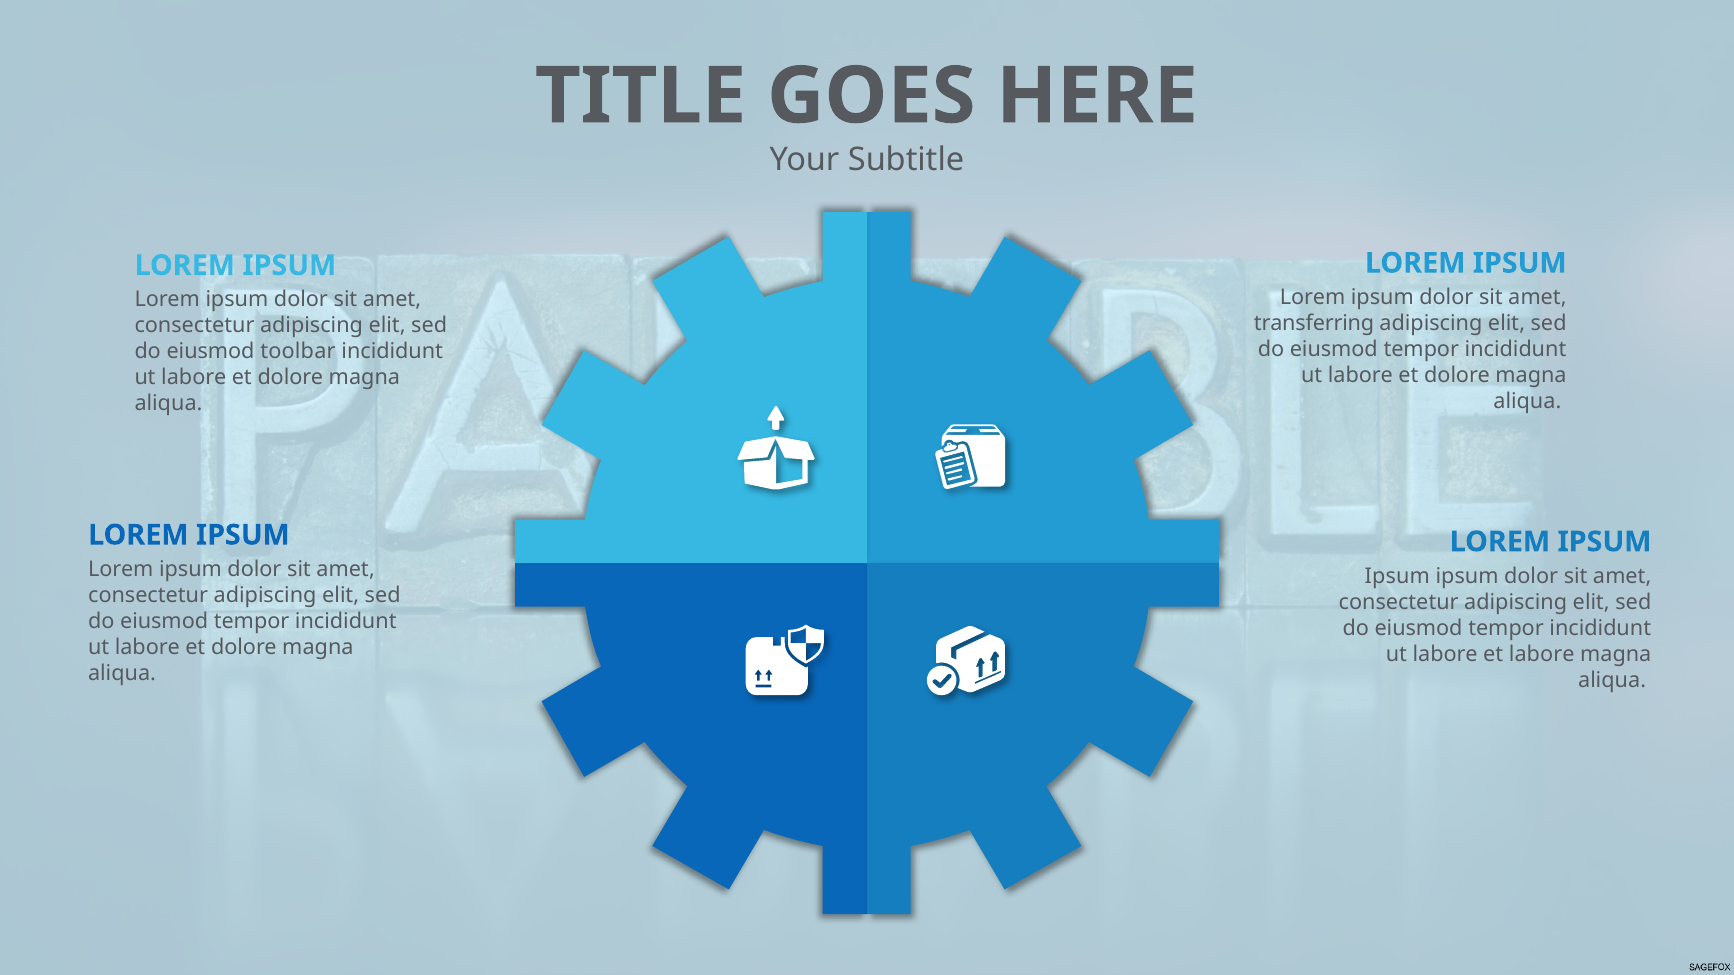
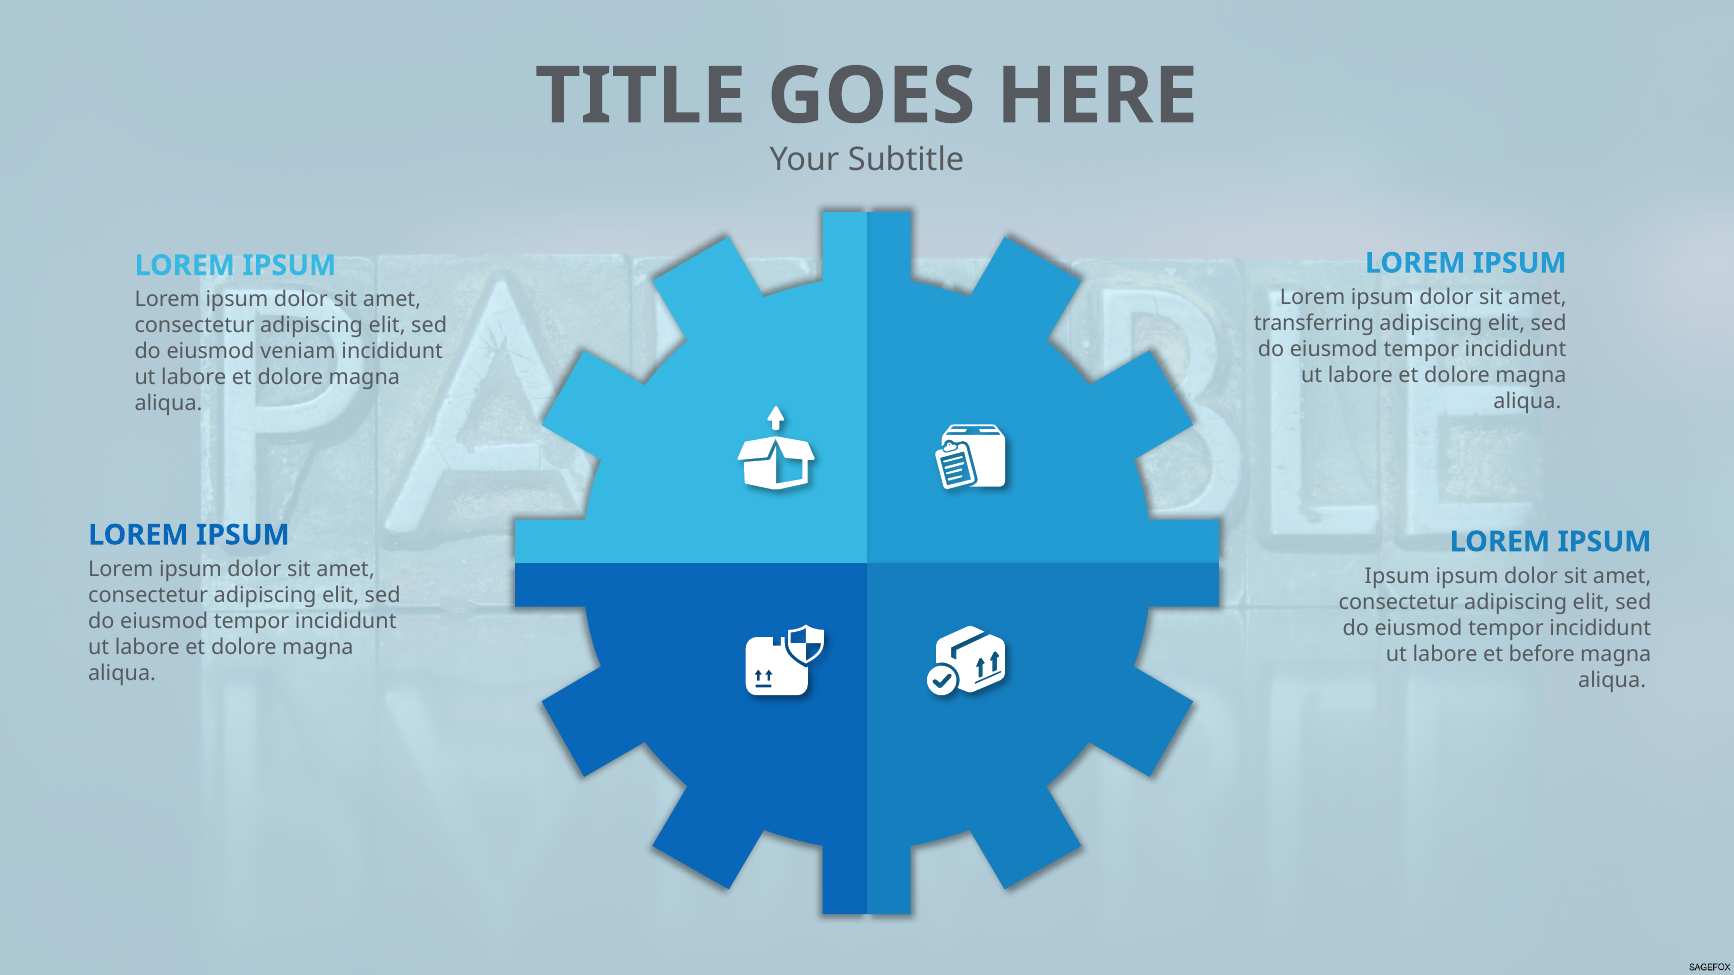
toolbar: toolbar -> veniam (298, 352)
et labore: labore -> before (1542, 654)
